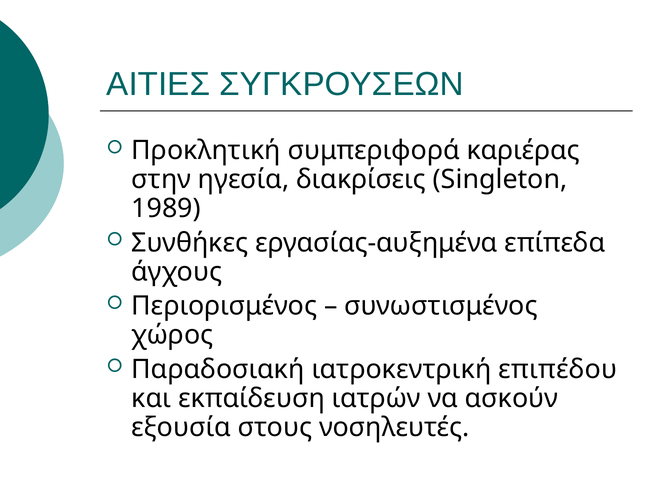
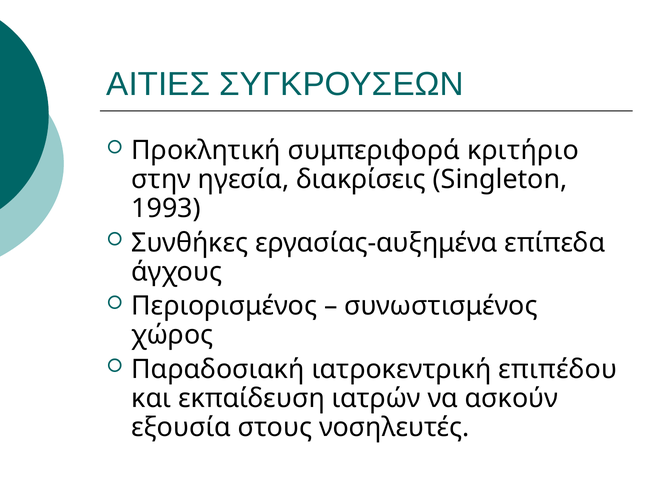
καριέρας: καριέρας -> κριτήριο (523, 151)
1989: 1989 -> 1993 (166, 209)
